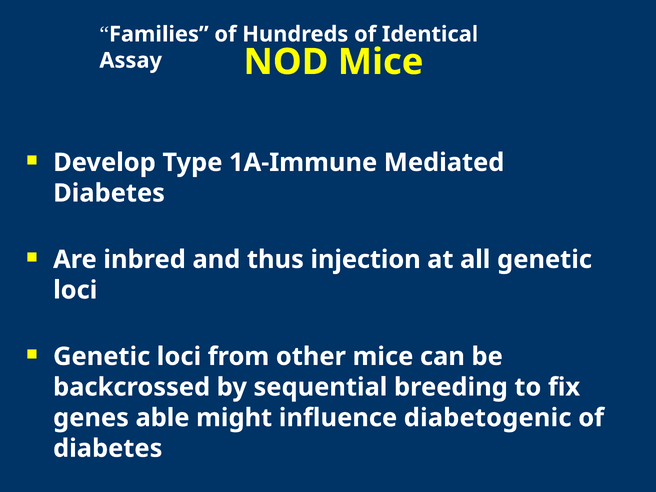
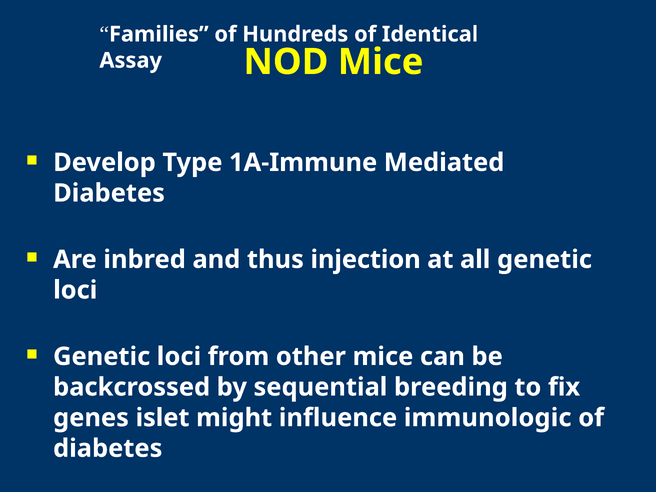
able: able -> islet (163, 418)
diabetogenic: diabetogenic -> immunologic (488, 418)
